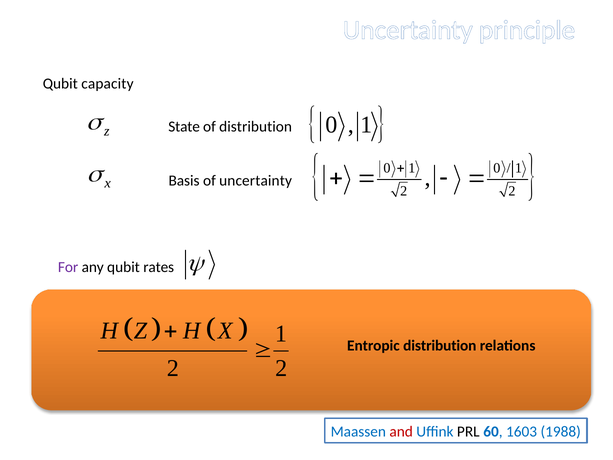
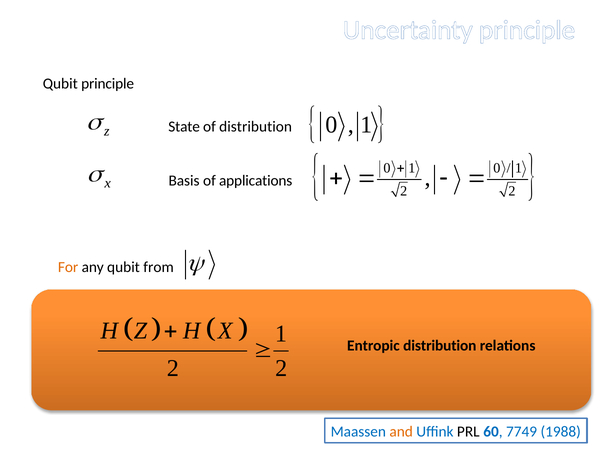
Qubit capacity: capacity -> principle (108, 84)
of uncertainty: uncertainty -> applications (256, 180)
For colour: purple -> orange (68, 267)
rates: rates -> from (159, 267)
and colour: red -> orange (401, 431)
1603: 1603 -> 7749 (522, 431)
